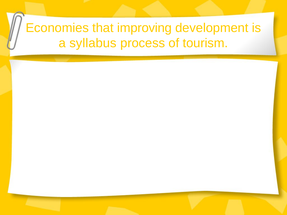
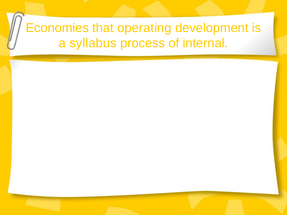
improving: improving -> operating (144, 28)
tourism: tourism -> internal (205, 43)
